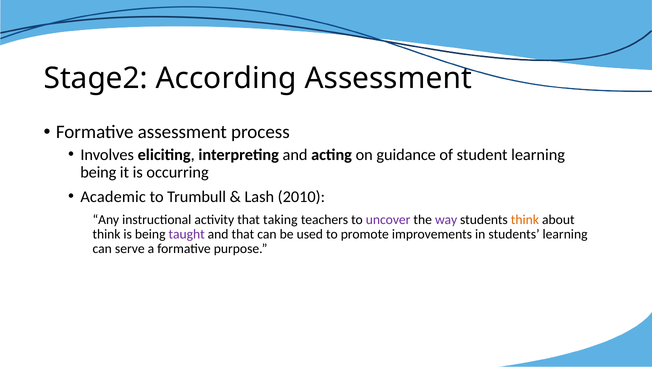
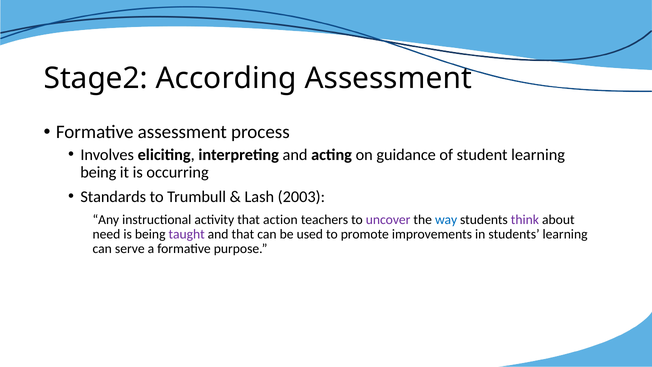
Academic: Academic -> Standards (113, 197)
2010: 2010 -> 2003 (301, 197)
taking: taking -> action (280, 219)
way colour: purple -> blue (446, 219)
think colour: orange -> purple (525, 219)
think: think -> need (106, 234)
